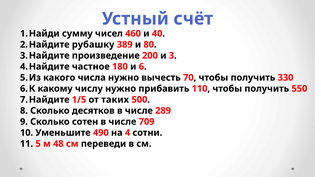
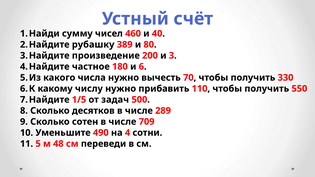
таких: таких -> задач (115, 100)
